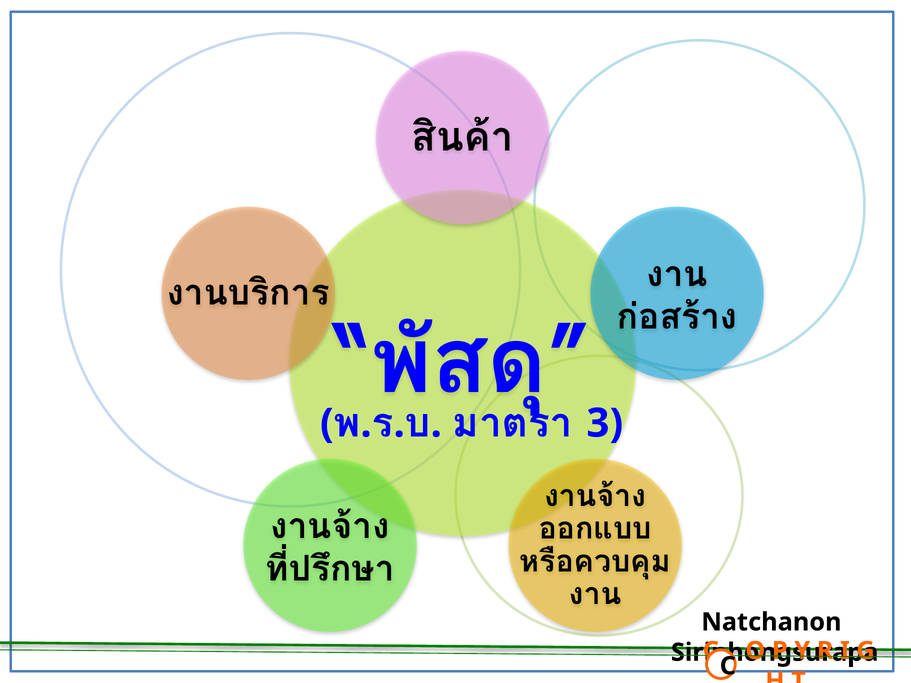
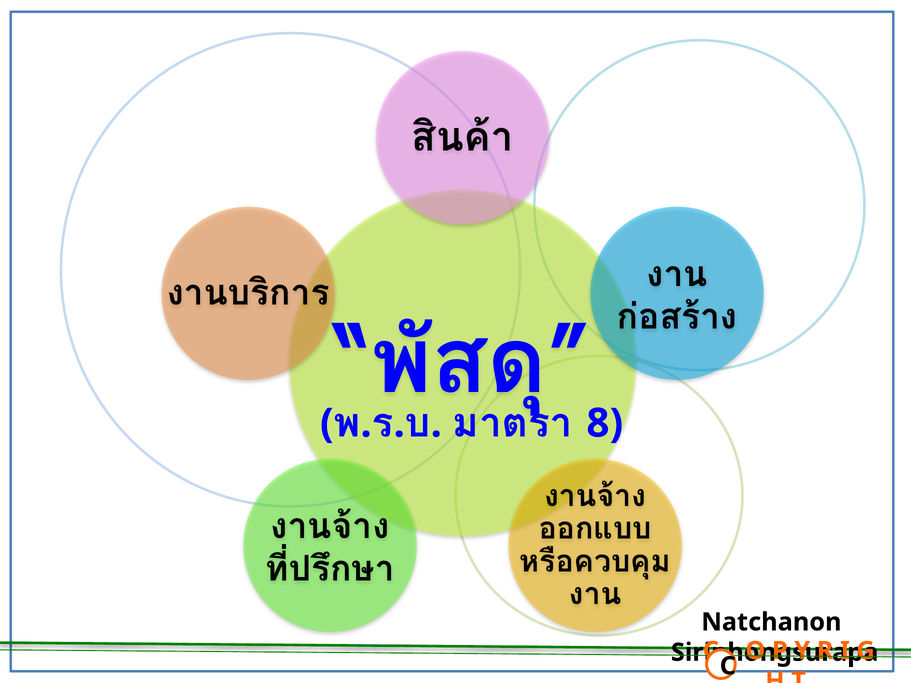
3: 3 -> 8 (605, 423)
